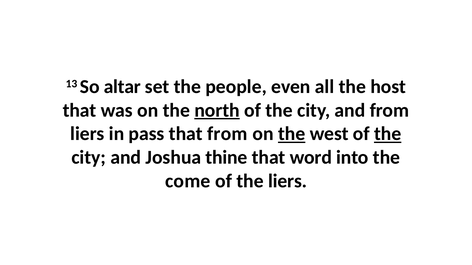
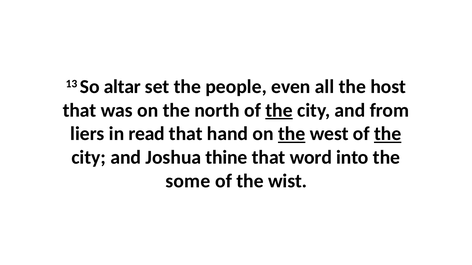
north underline: present -> none (217, 111)
the underline: none -> present (279, 111)
pass: pass -> read (147, 134)
that from: from -> hand (228, 134)
come: come -> some (188, 181)
the liers: liers -> wist (288, 181)
